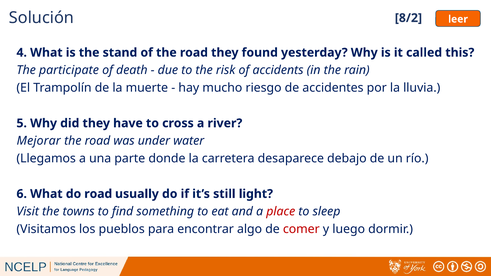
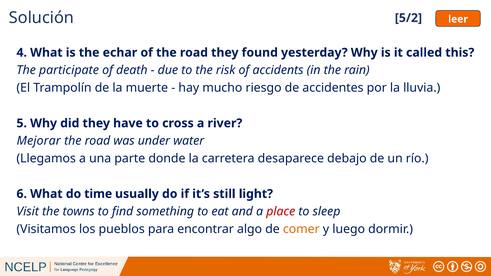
8/2: 8/2 -> 5/2 (408, 18)
stand: stand -> echar (120, 53)
do road: road -> time (98, 194)
comer colour: red -> orange (301, 229)
